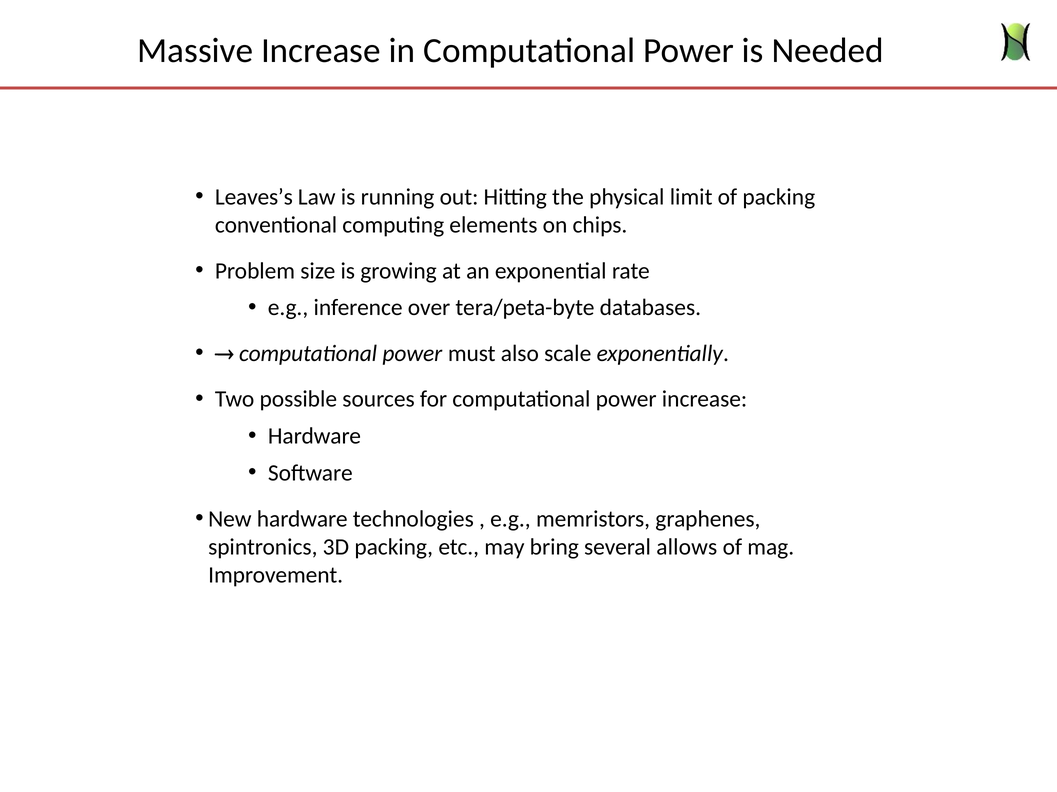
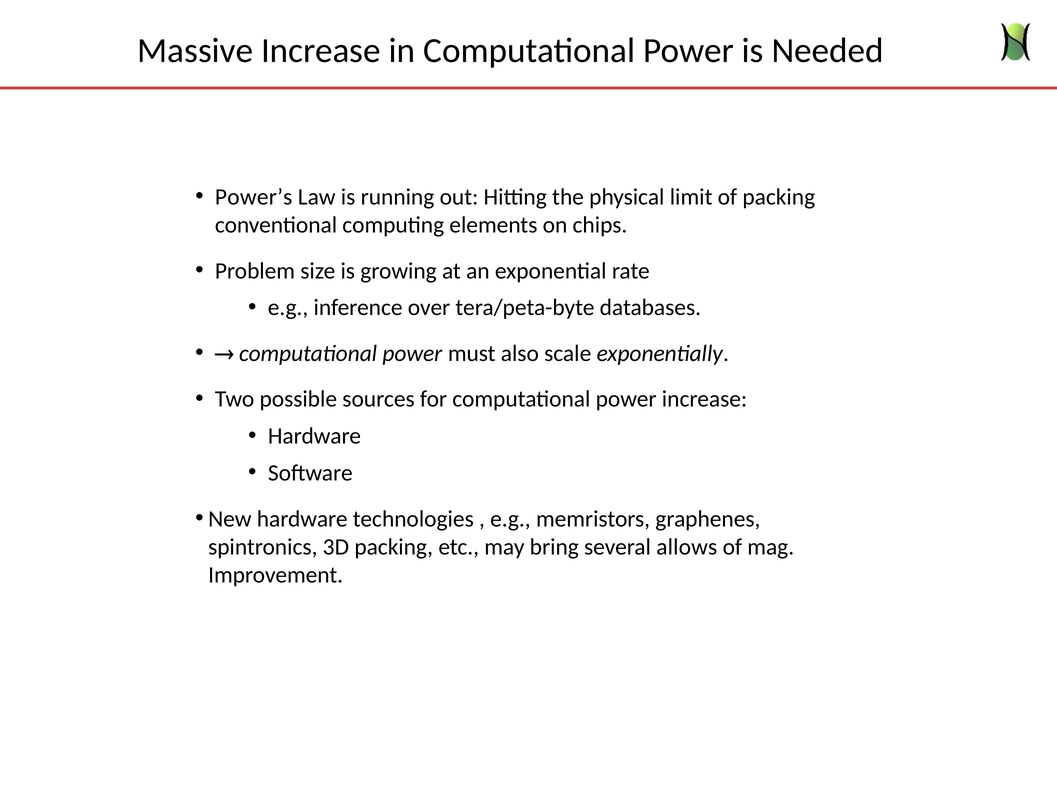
Leaves’s: Leaves’s -> Power’s (254, 197)
